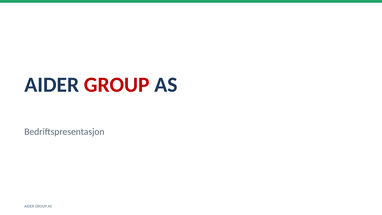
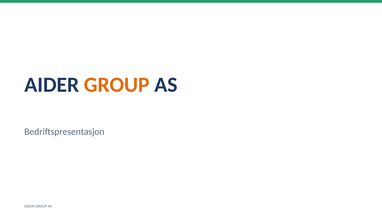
GROUP colour: red -> orange (117, 85)
